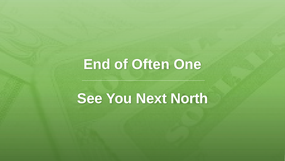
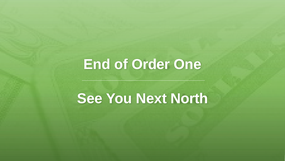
Often: Often -> Order (151, 64)
